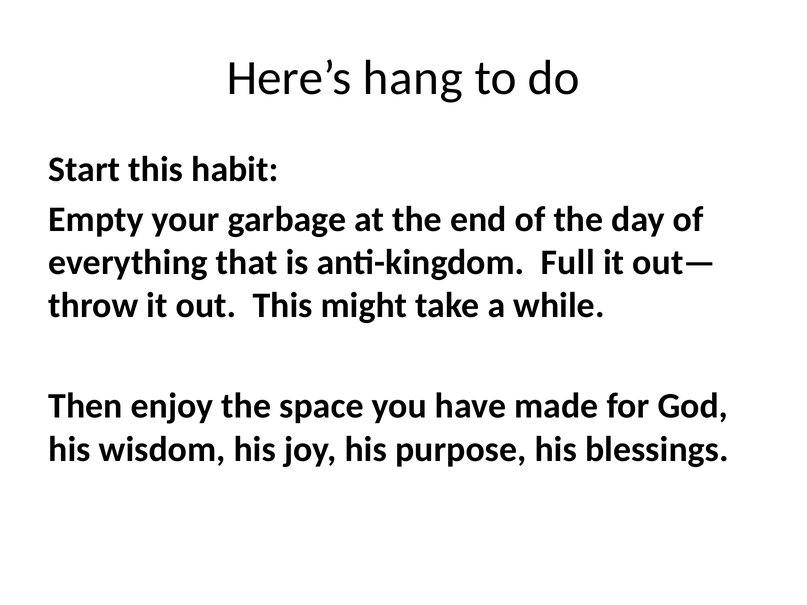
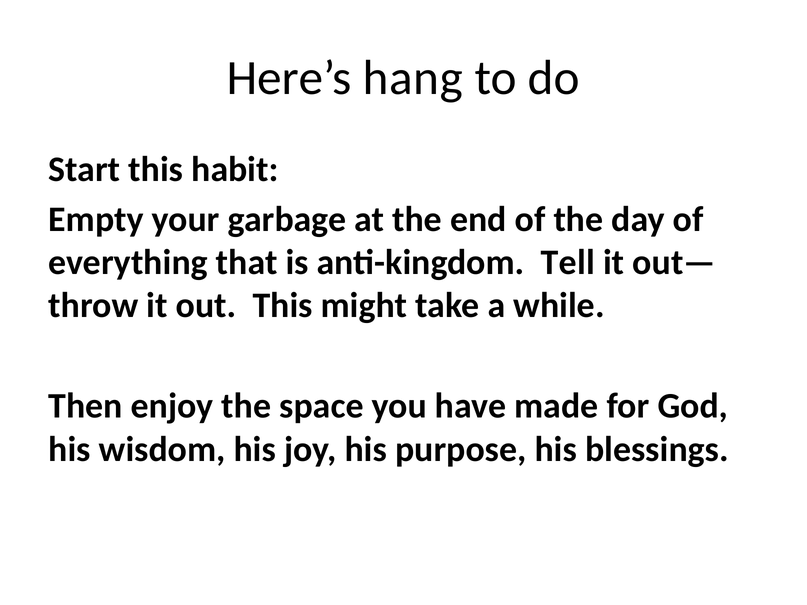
Full: Full -> Tell (568, 263)
